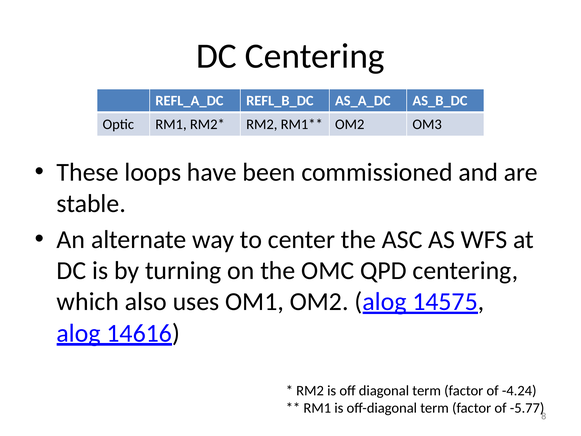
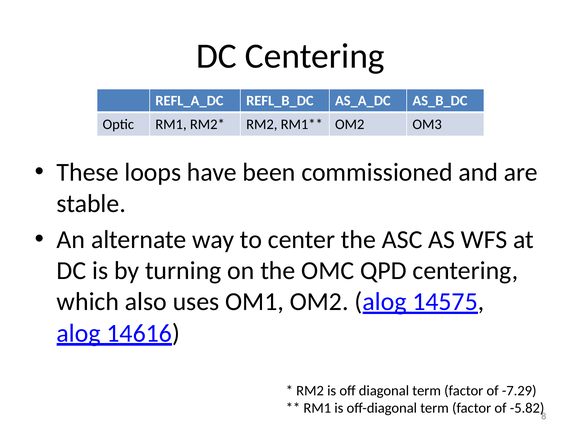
-4.24: -4.24 -> -7.29 (519, 390)
-5.77: -5.77 -> -5.82 (527, 408)
